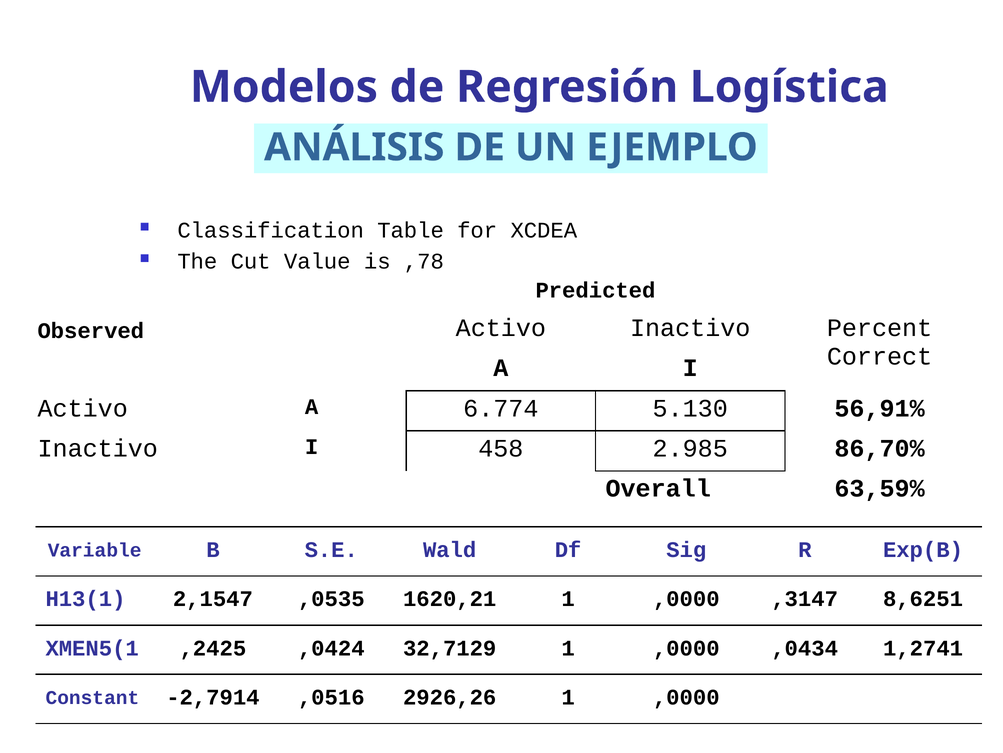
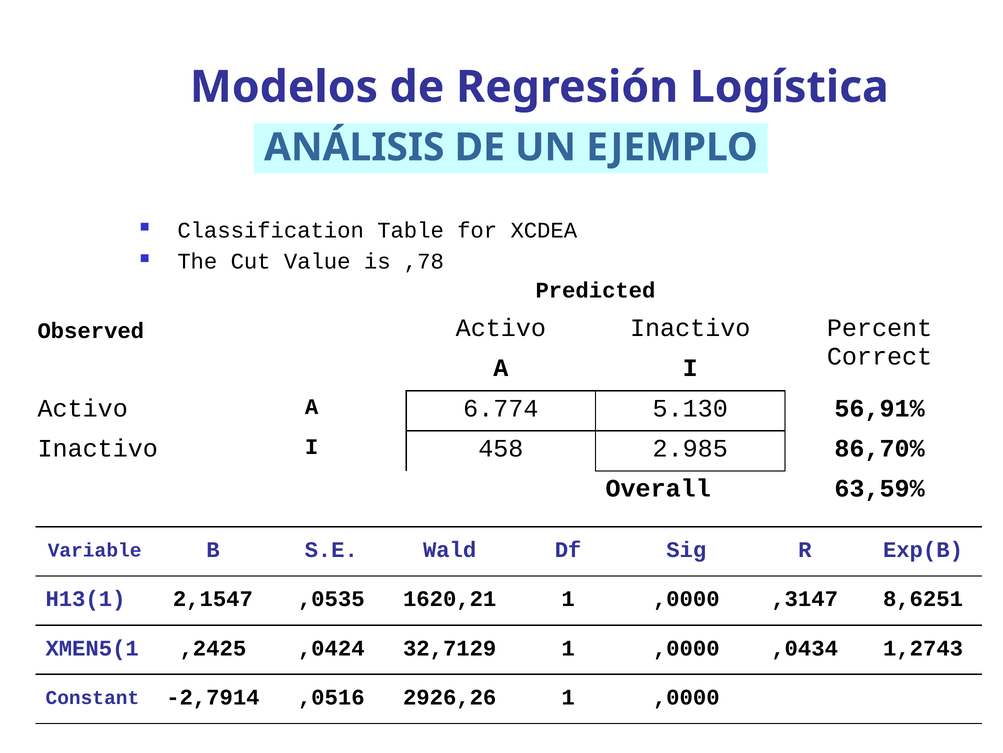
1,2741: 1,2741 -> 1,2743 (923, 648)
